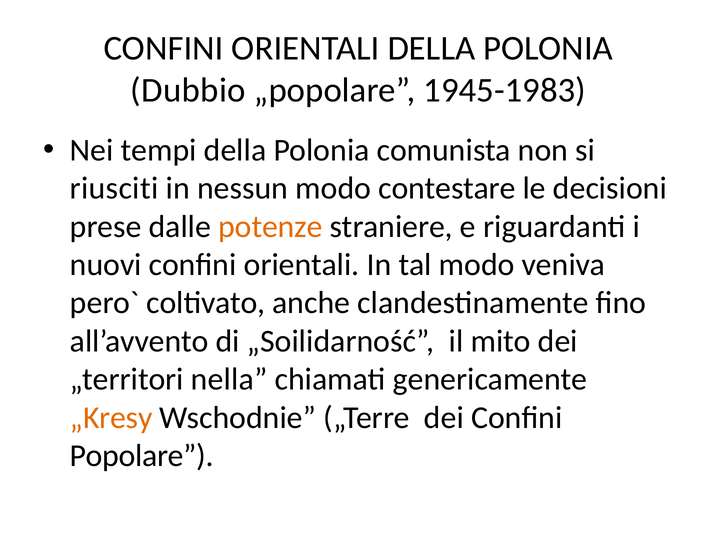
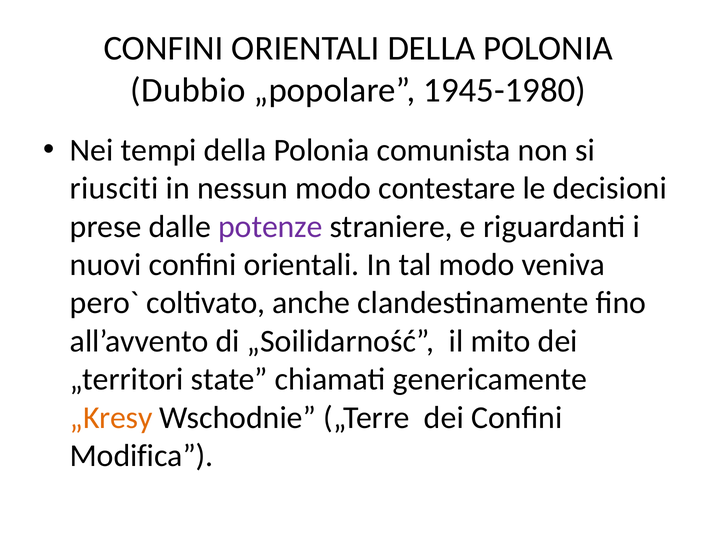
1945-1983: 1945-1983 -> 1945-1980 (505, 90)
potenze colour: orange -> purple (271, 227)
nella: nella -> state (229, 380)
Popolare: Popolare -> Modifica (142, 456)
